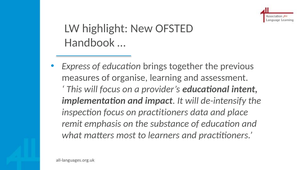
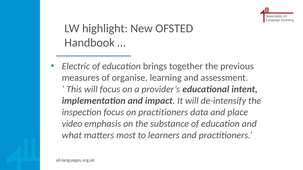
Express: Express -> Electric (76, 66)
remit: remit -> video (72, 124)
